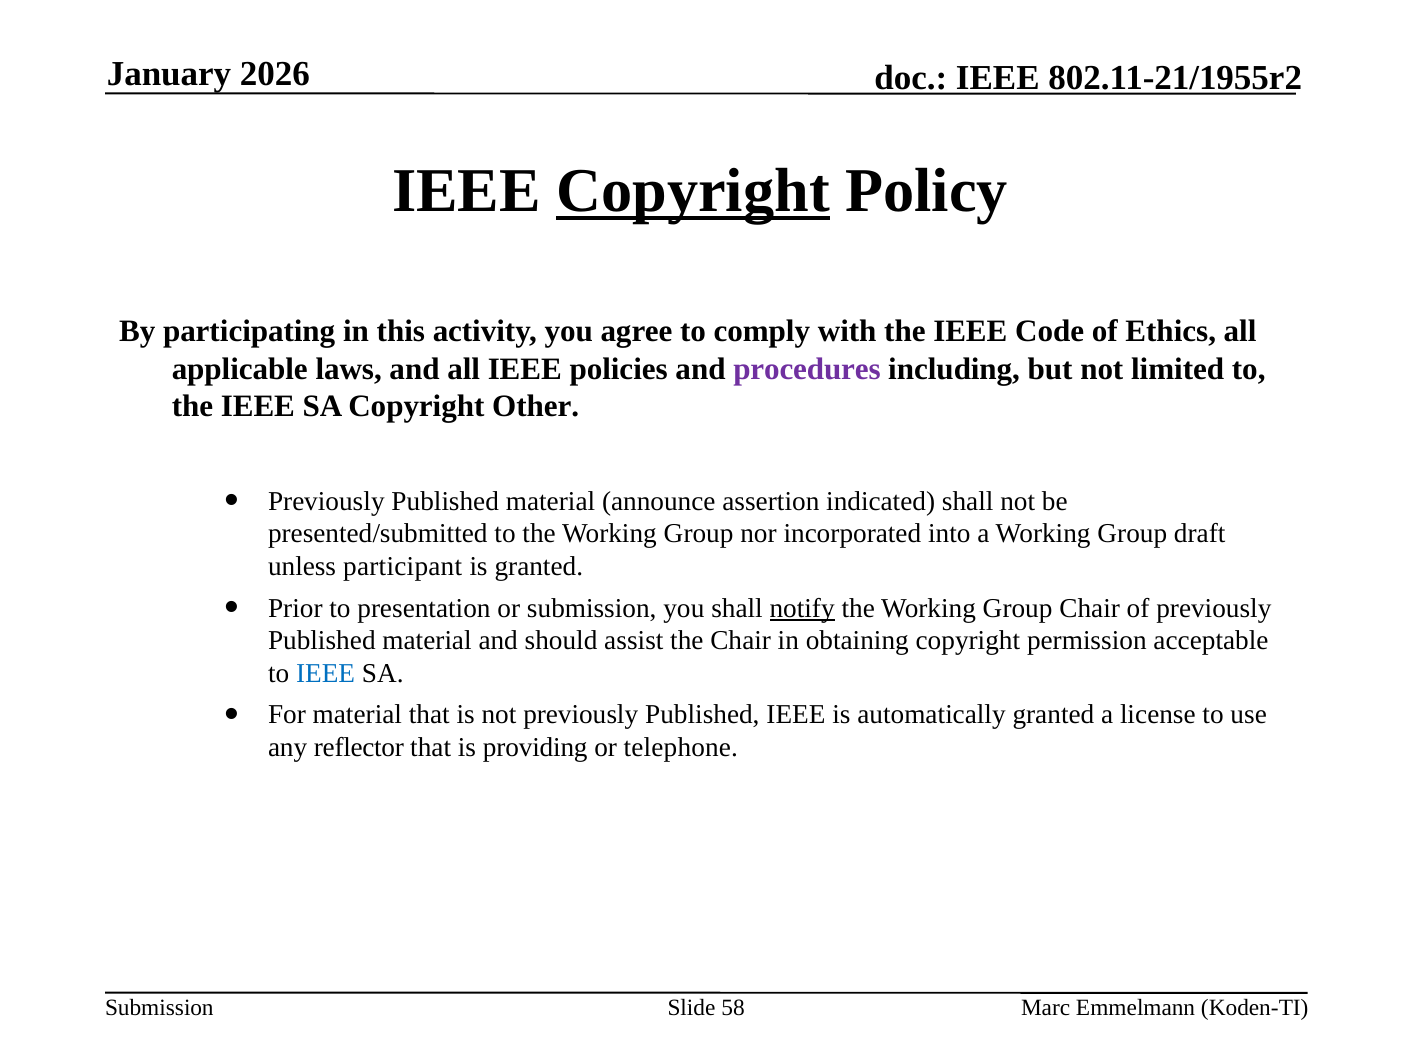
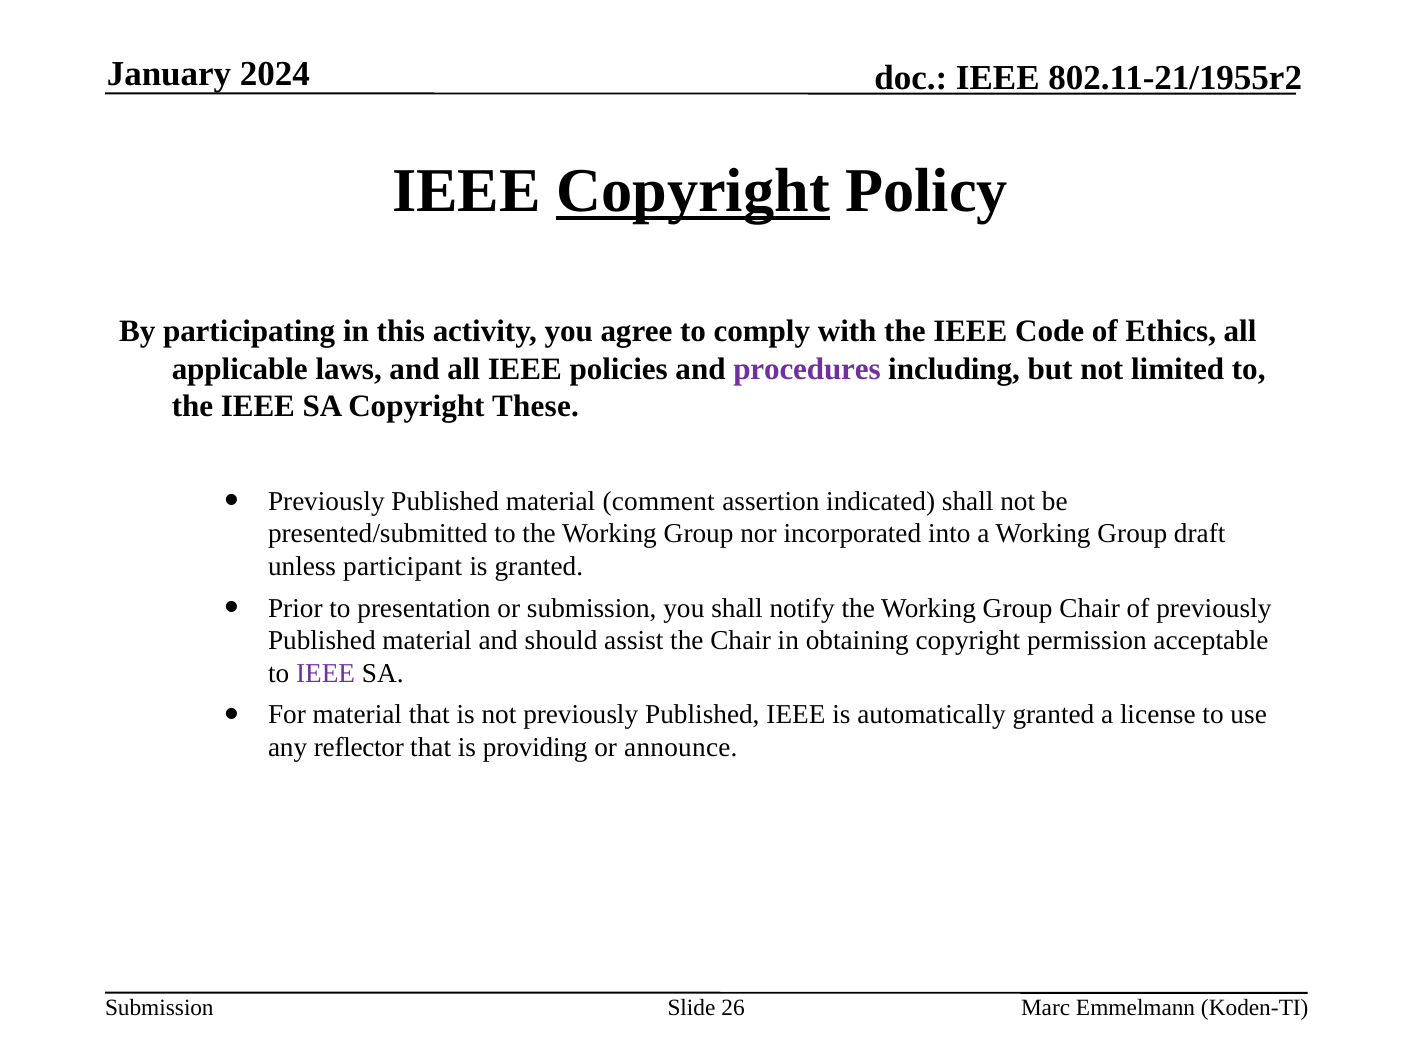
2026: 2026 -> 2024 (275, 74)
Other: Other -> These (536, 406)
announce: announce -> comment (659, 501)
notify underline: present -> none (802, 608)
IEEE colour: blue -> purple (326, 673)
telephone: telephone -> announce (681, 747)
58: 58 -> 26 (733, 1008)
